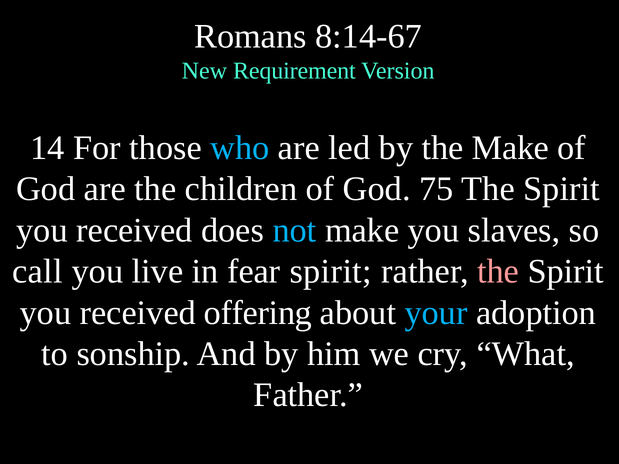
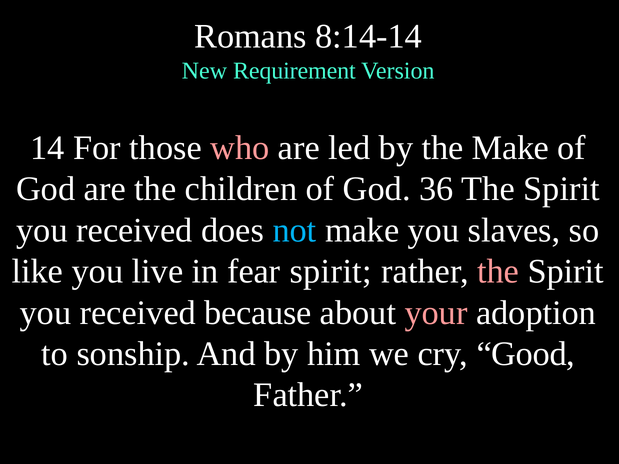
8:14-67: 8:14-67 -> 8:14-14 (369, 36)
who colour: light blue -> pink (240, 148)
75: 75 -> 36 (436, 189)
call: call -> like (38, 272)
offering: offering -> because (258, 313)
your colour: light blue -> pink (436, 313)
What: What -> Good (526, 354)
